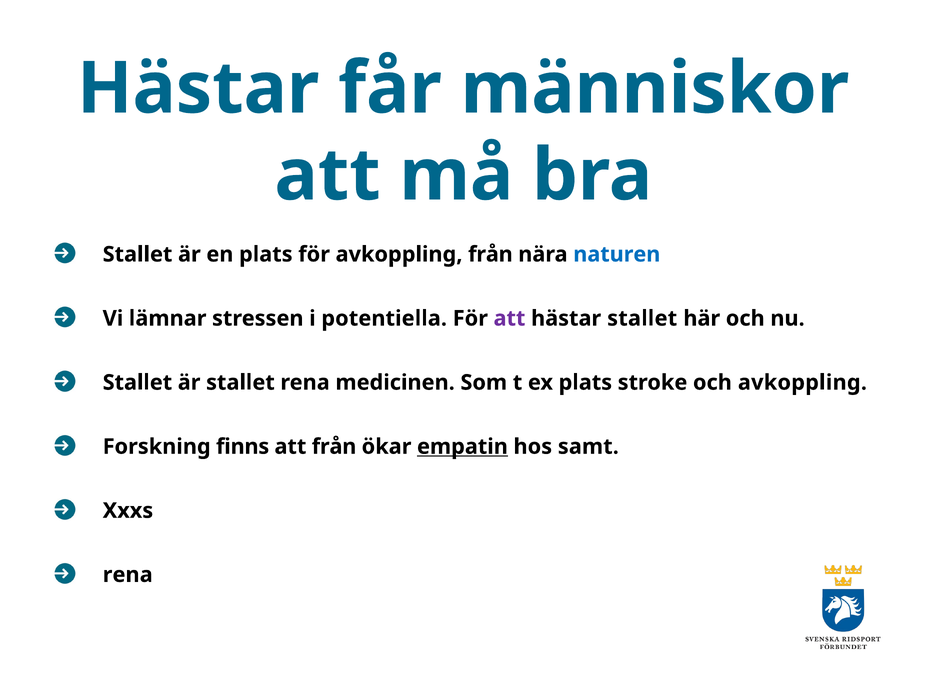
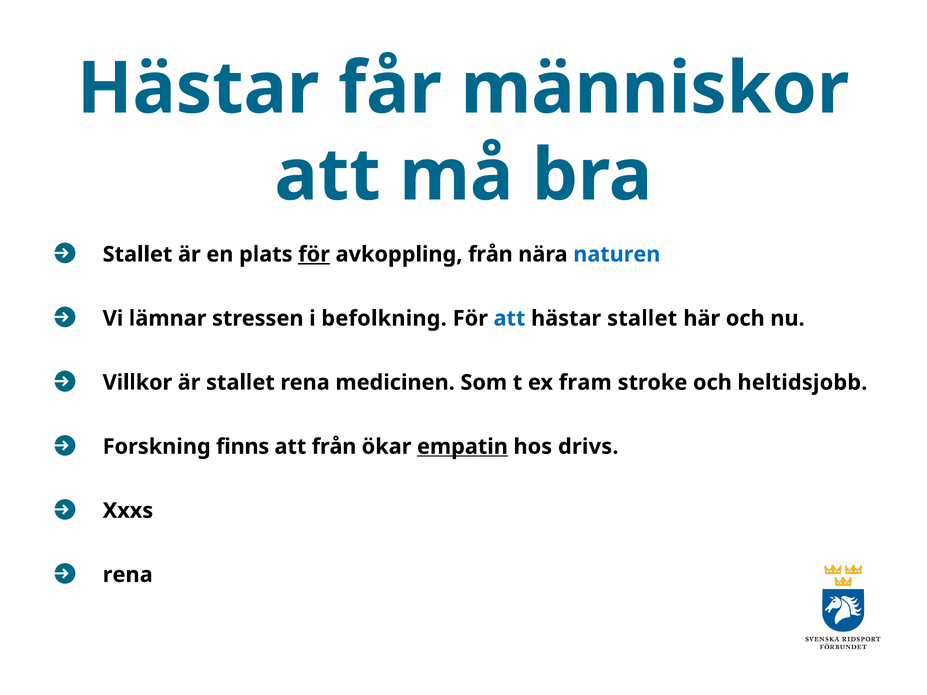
för underline: none -> present (314, 254)
potentiella: potentiella -> befolkning (384, 319)
att colour: purple -> blue (509, 319)
Stallet: Stallet -> Villkor (137, 383)
ex plats: plats -> fram (585, 383)
och avkoppling: avkoppling -> heltidsjobb (802, 383)
samt: samt -> drivs (588, 447)
